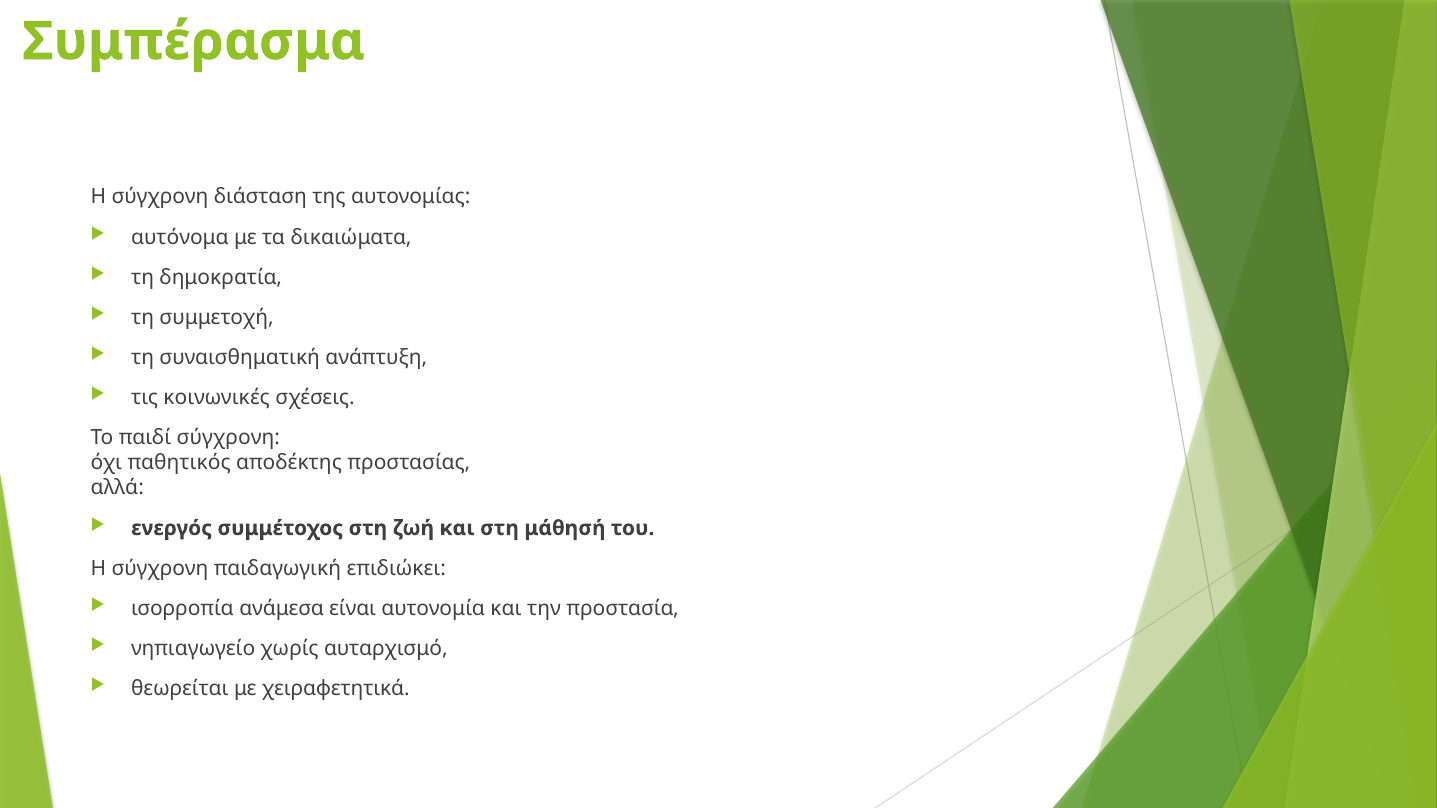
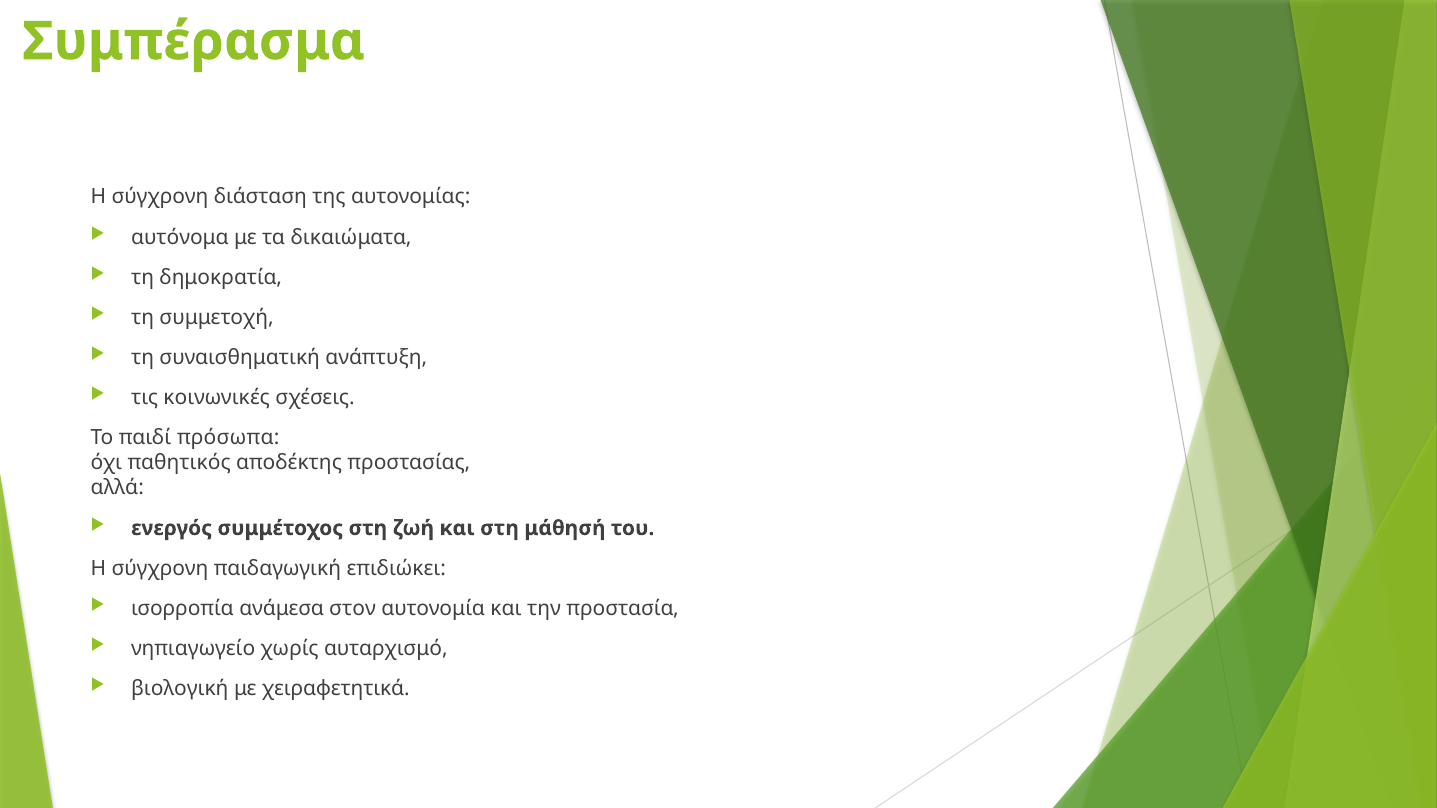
παιδί σύγχρονη: σύγχρονη -> πρόσωπα (228, 438)
είναι: είναι -> στον (353, 609)
θεωρείται: θεωρείται -> βιολογική (180, 689)
